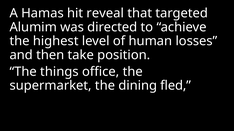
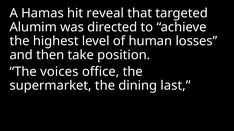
things: things -> voices (59, 72)
fled: fled -> last (175, 86)
